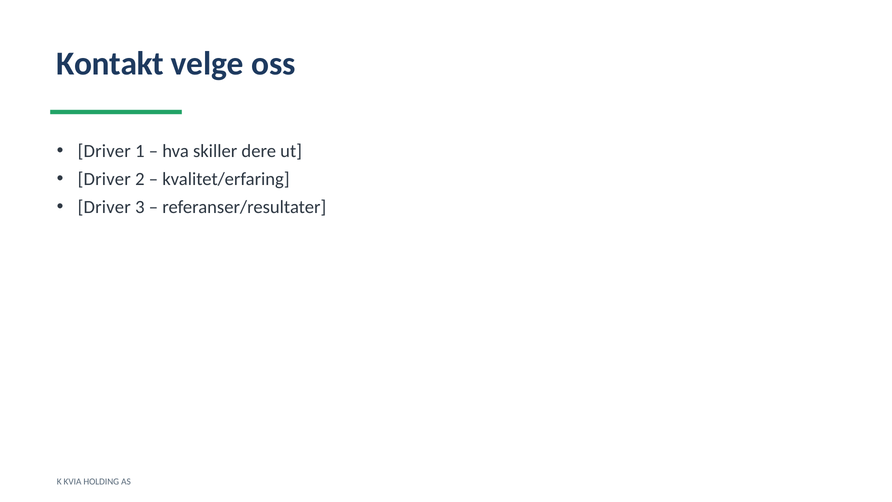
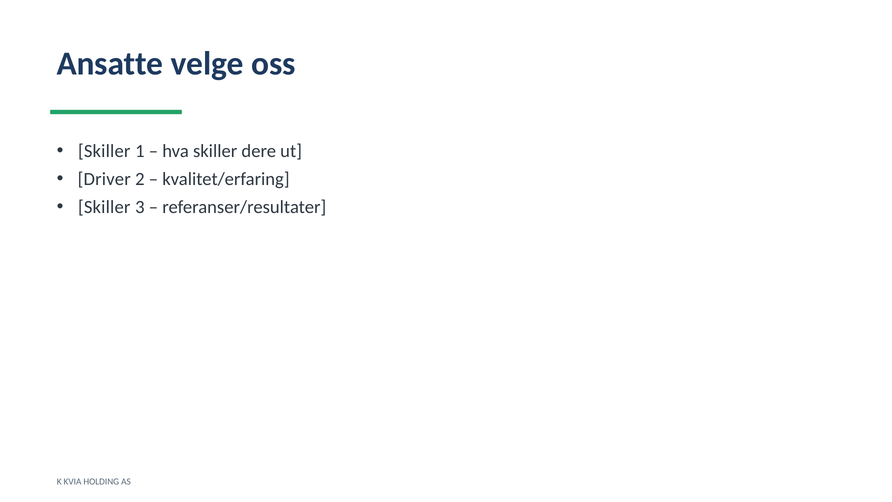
Kontakt: Kontakt -> Ansatte (110, 64)
Driver: Driver -> Skiller (104, 151)
Driver: Driver -> Skiller (104, 207)
